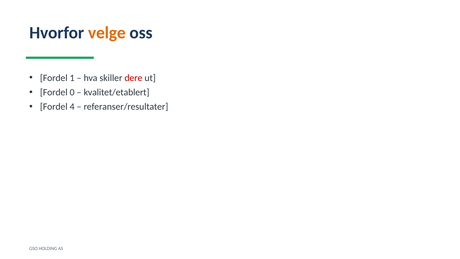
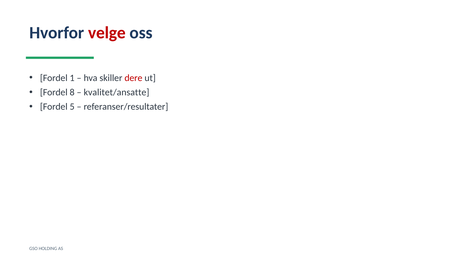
velge colour: orange -> red (107, 33)
0: 0 -> 8 (72, 92)
kvalitet/etablert: kvalitet/etablert -> kvalitet/ansatte (116, 92)
4: 4 -> 5 (72, 107)
